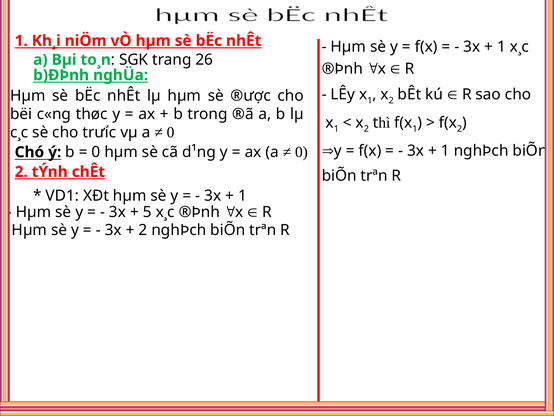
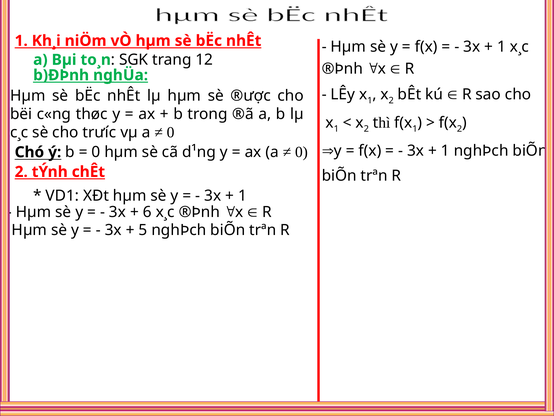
26: 26 -> 12 (204, 60)
5: 5 -> 6 (147, 212)
2: 2 -> 5 (143, 230)
